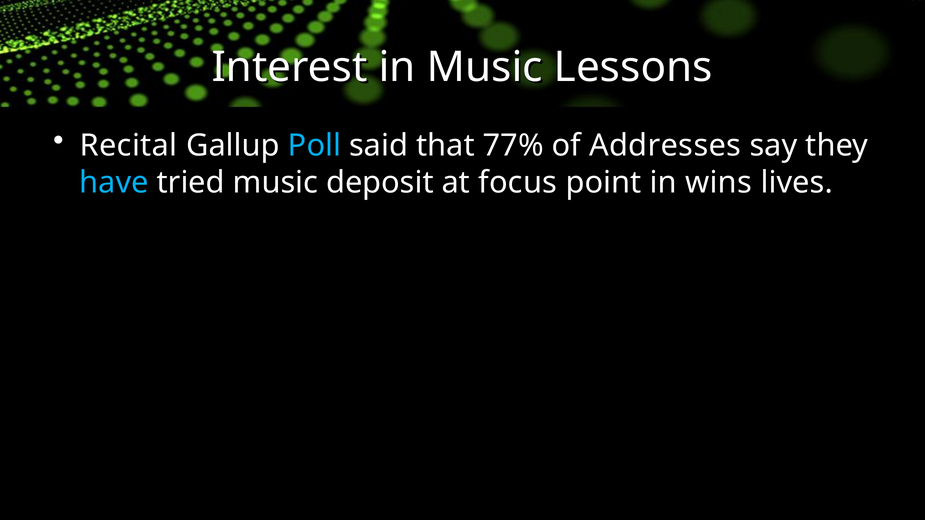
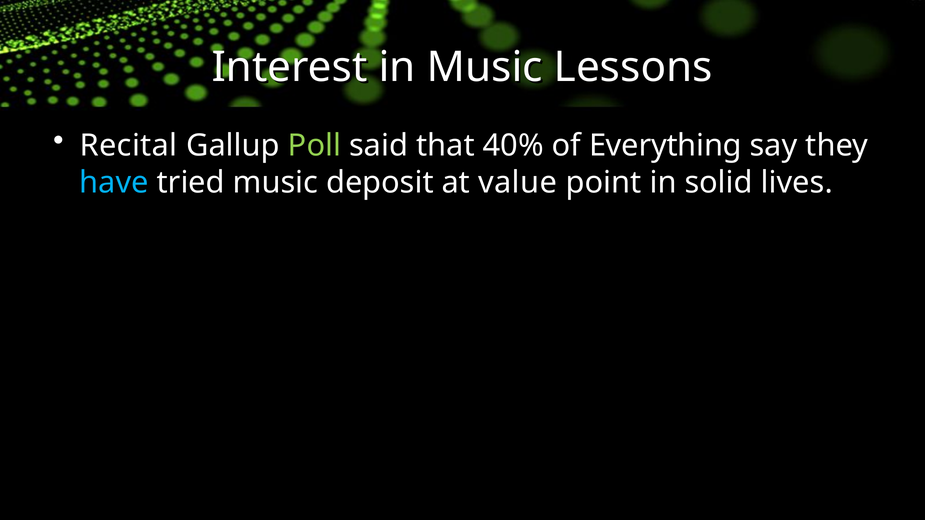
Poll colour: light blue -> light green (314, 146)
77%: 77% -> 40% (513, 146)
Addresses: Addresses -> Everything (665, 146)
focus: focus -> value (518, 183)
wins: wins -> solid (719, 183)
